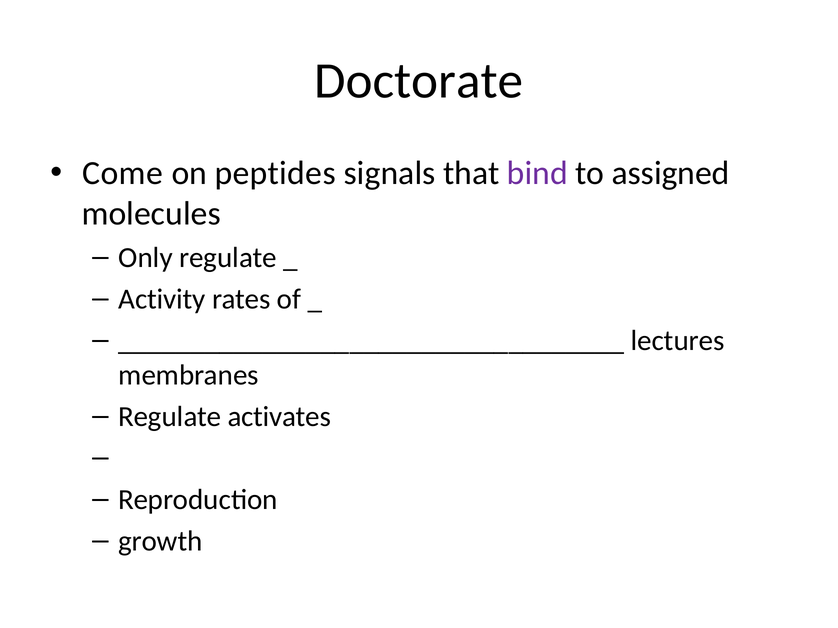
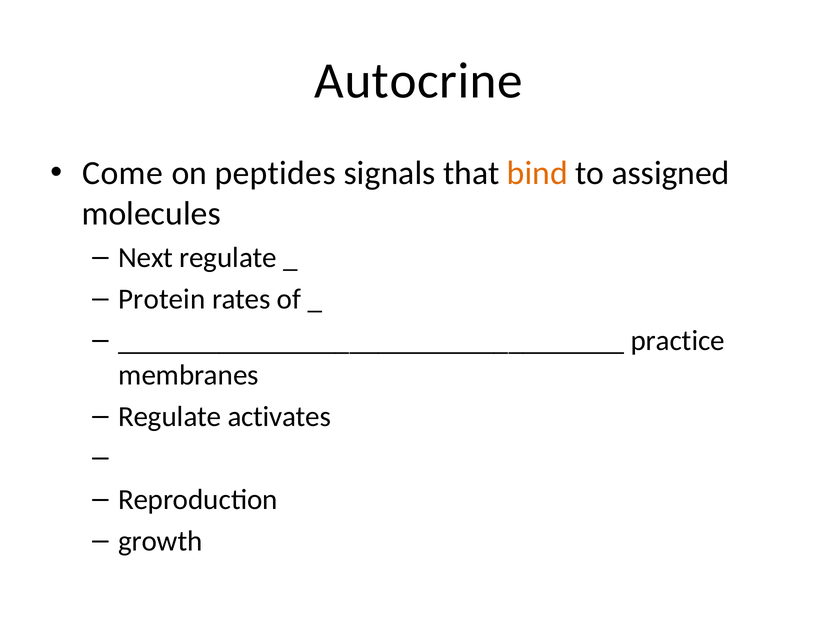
Doctorate: Doctorate -> Autocrine (419, 81)
bind colour: purple -> orange (537, 173)
Only: Only -> Next (146, 258)
Activity: Activity -> Protein (162, 299)
lectures: lectures -> practice (678, 341)
